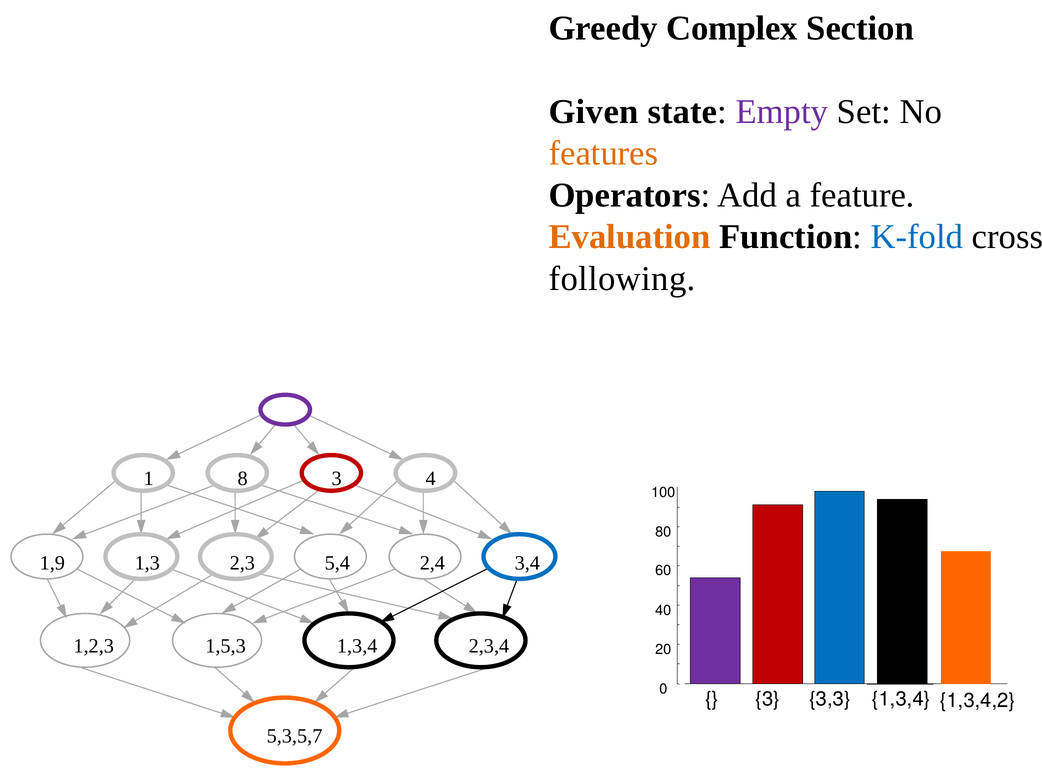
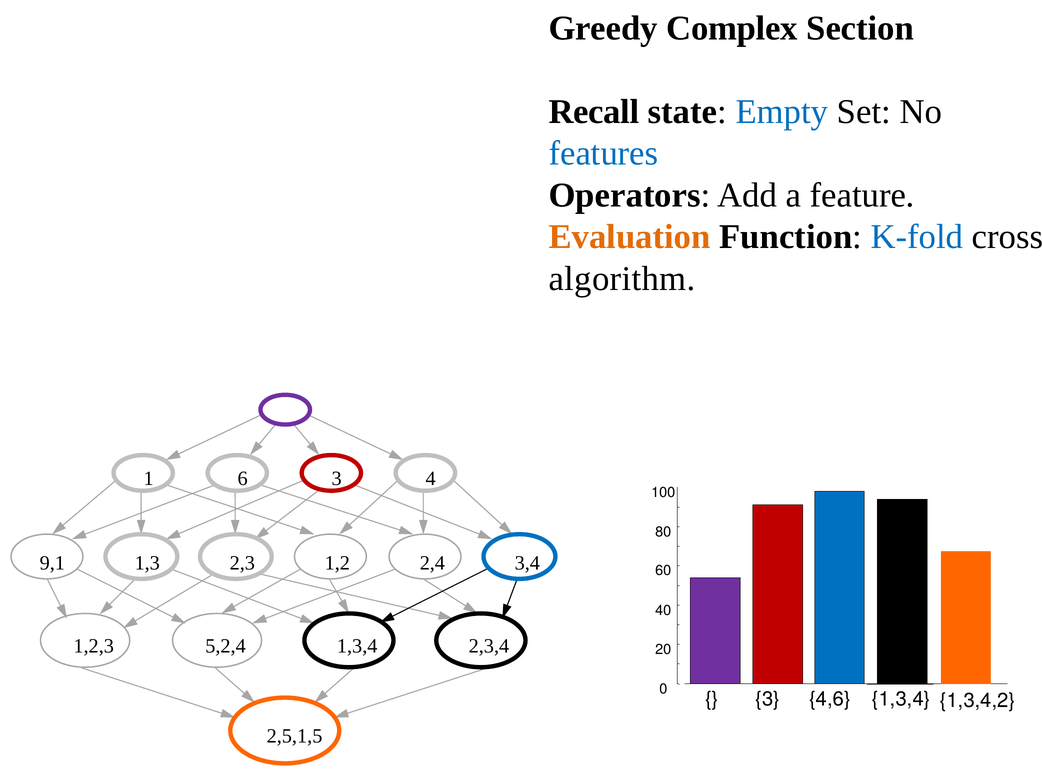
Given: Given -> Recall (594, 112)
Empty colour: purple -> blue (782, 112)
features colour: orange -> blue (603, 153)
following: following -> algorithm (622, 278)
8: 8 -> 6 (243, 478)
1,9: 1,9 -> 9,1 (52, 563)
5,4: 5,4 -> 1,2 (337, 563)
1,5,3: 1,5,3 -> 5,2,4 (226, 646)
3,3: 3,3 -> 4,6 (830, 699)
5,3,5,7: 5,3,5,7 -> 2,5,1,5 (295, 736)
